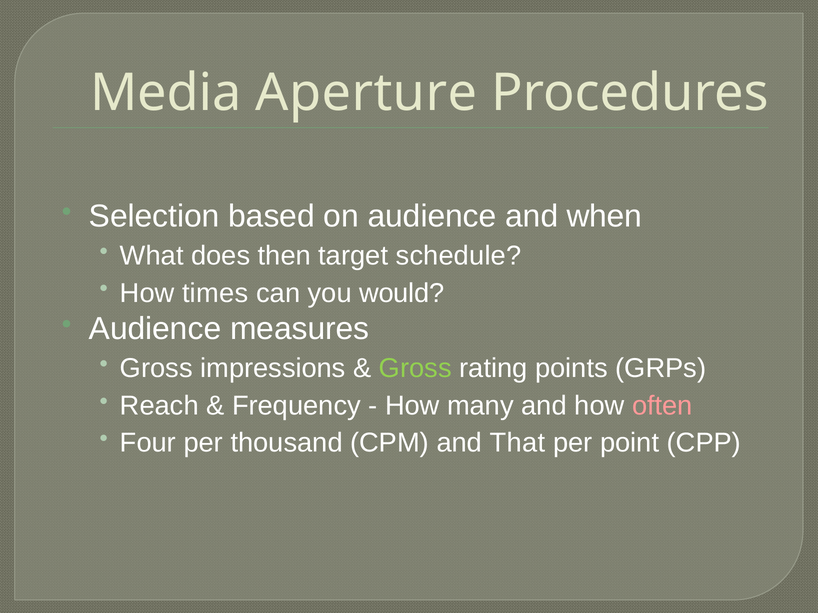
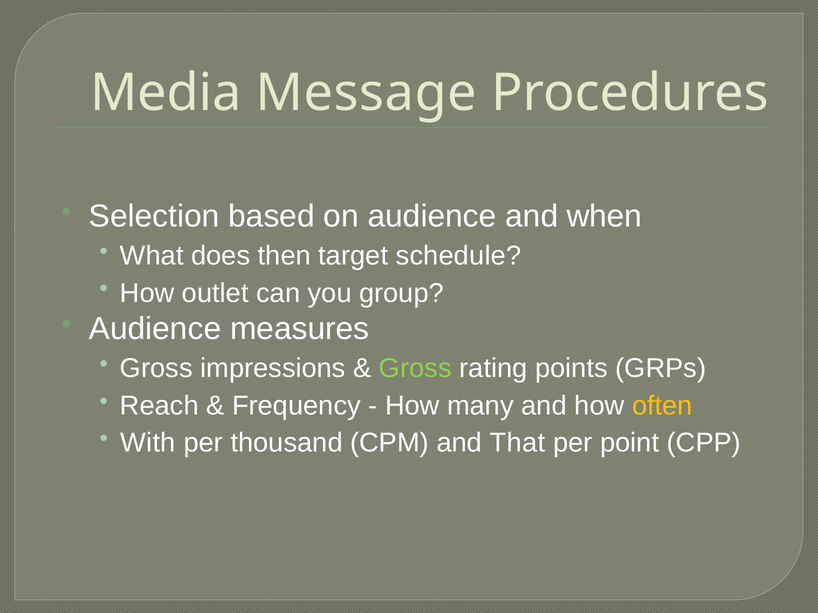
Aperture: Aperture -> Message (366, 93)
times: times -> outlet (215, 293)
would: would -> group (402, 293)
often colour: pink -> yellow (662, 406)
Four: Four -> With (148, 443)
